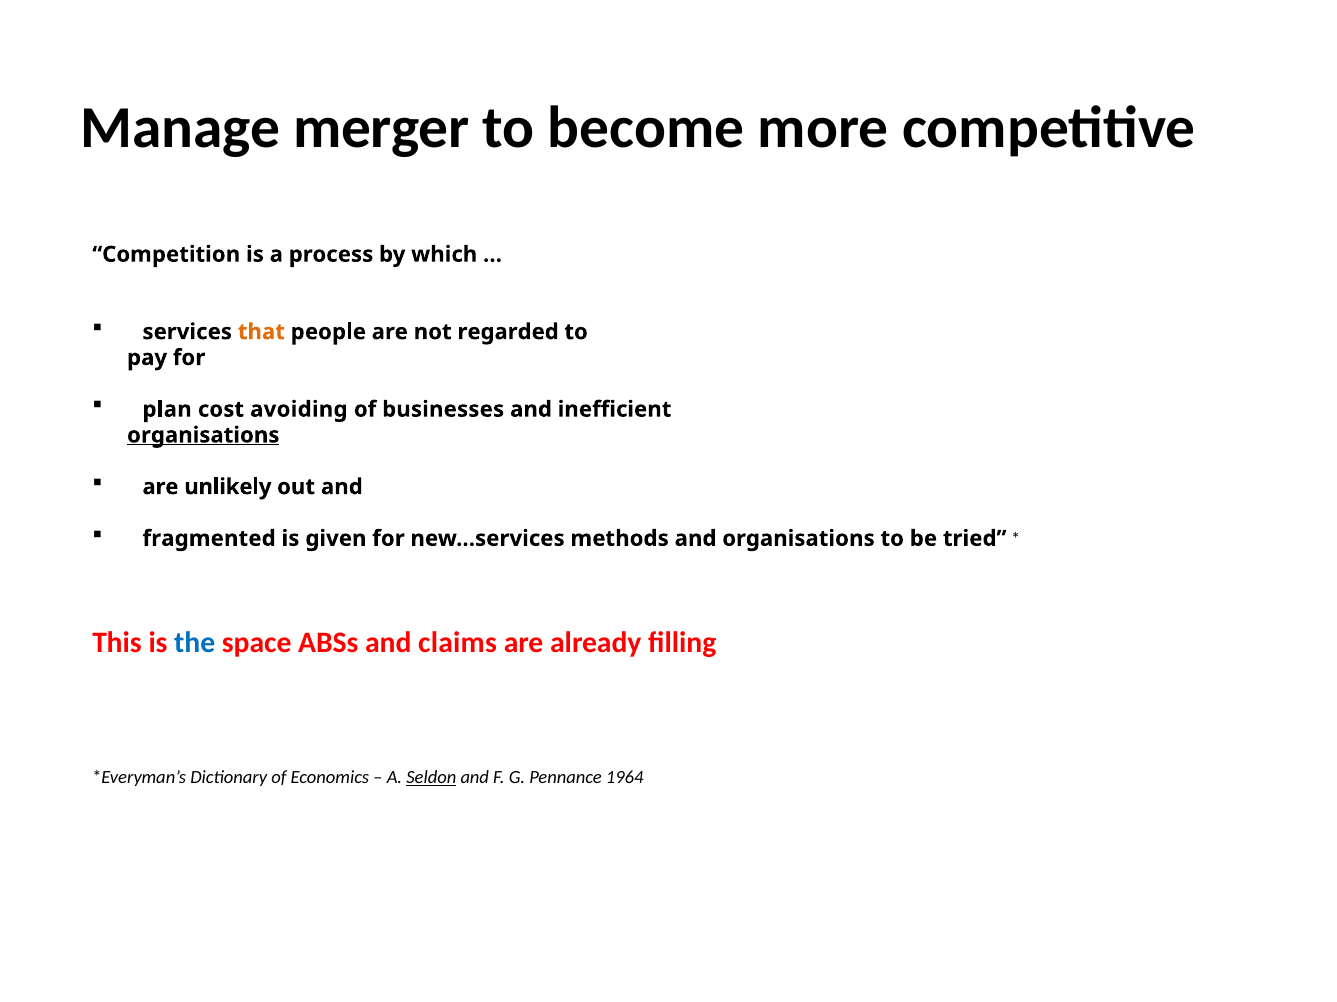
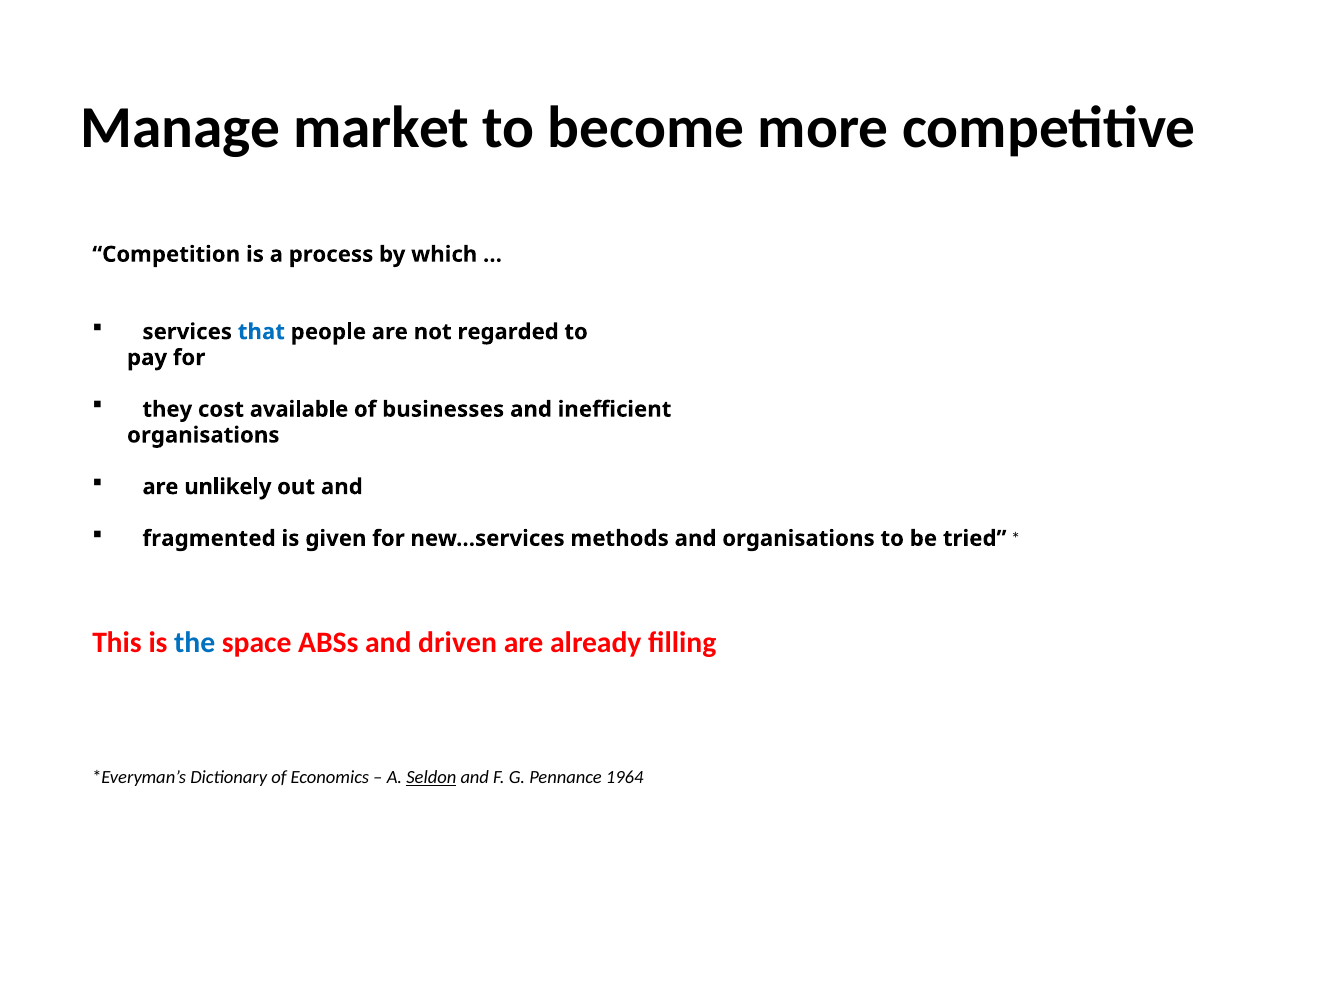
merger: merger -> market (381, 128)
that colour: orange -> blue (261, 332)
plan: plan -> they (167, 410)
avoiding: avoiding -> available (299, 410)
organisations underline: present -> none (203, 435)
claims: claims -> driven (458, 643)
